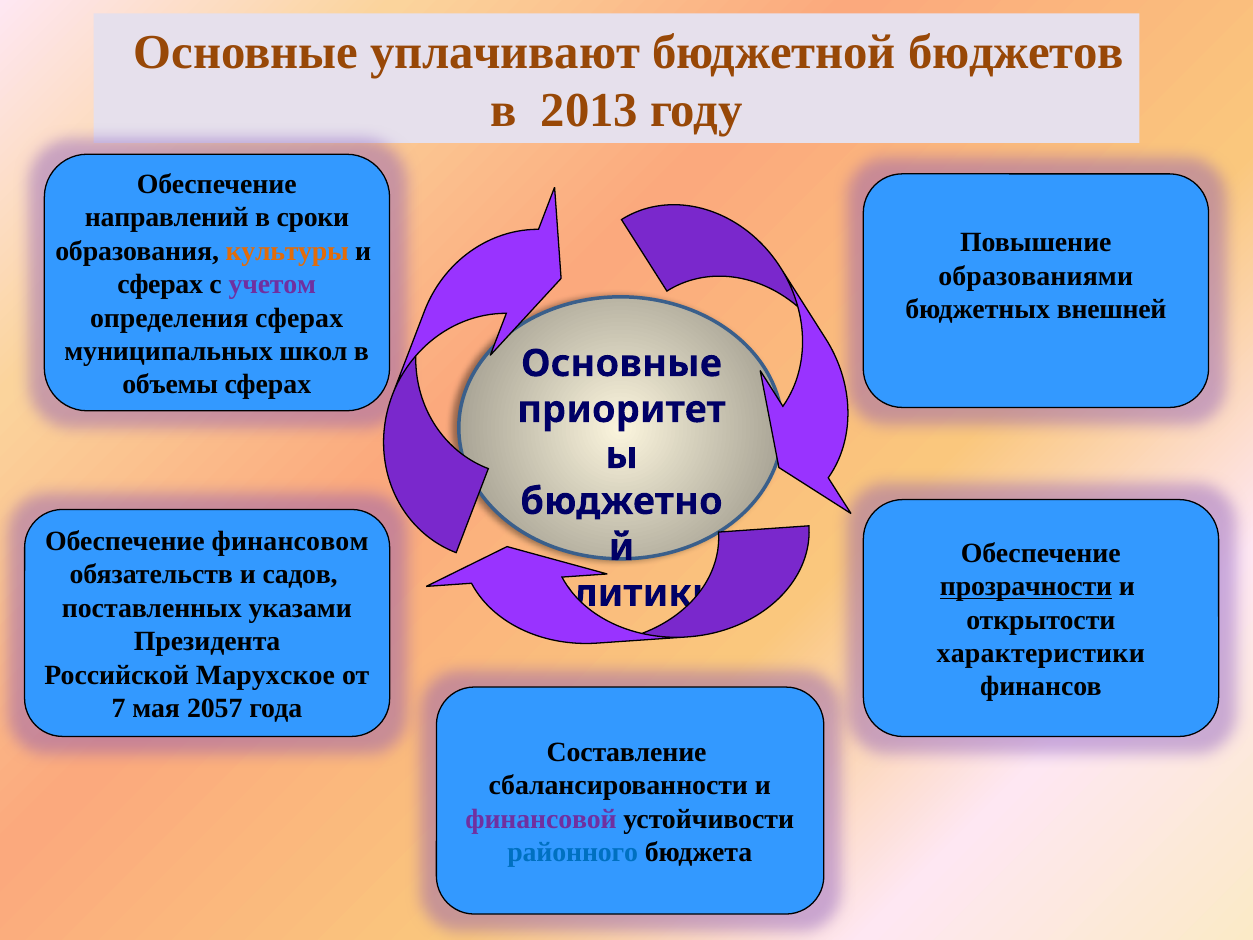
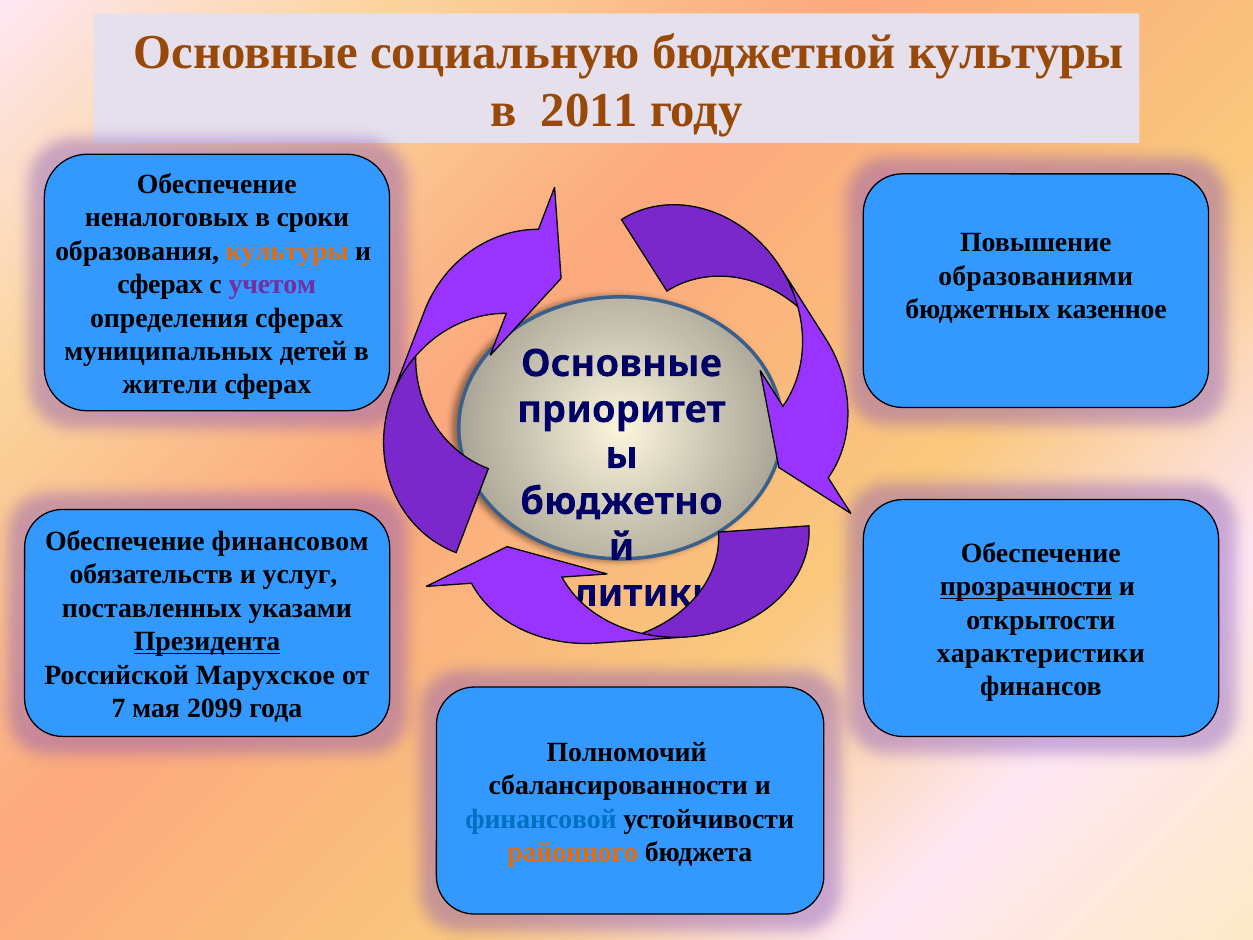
уплачивают: уплачивают -> социальную (505, 52)
бюджетной бюджетов: бюджетов -> культуры (1016, 52)
2013: 2013 -> 2011 (589, 111)
направлений: направлений -> неналоговых (167, 218)
внешней: внешней -> казенное (1112, 309)
школ: школ -> детей (313, 351)
объемы: объемы -> жители (170, 385)
садов: садов -> услуг (300, 575)
Президента underline: none -> present (207, 641)
2057: 2057 -> 2099 (215, 708)
Составление: Составление -> Полномочий (627, 752)
финансовой colour: purple -> blue (541, 819)
районного colour: blue -> orange (573, 852)
